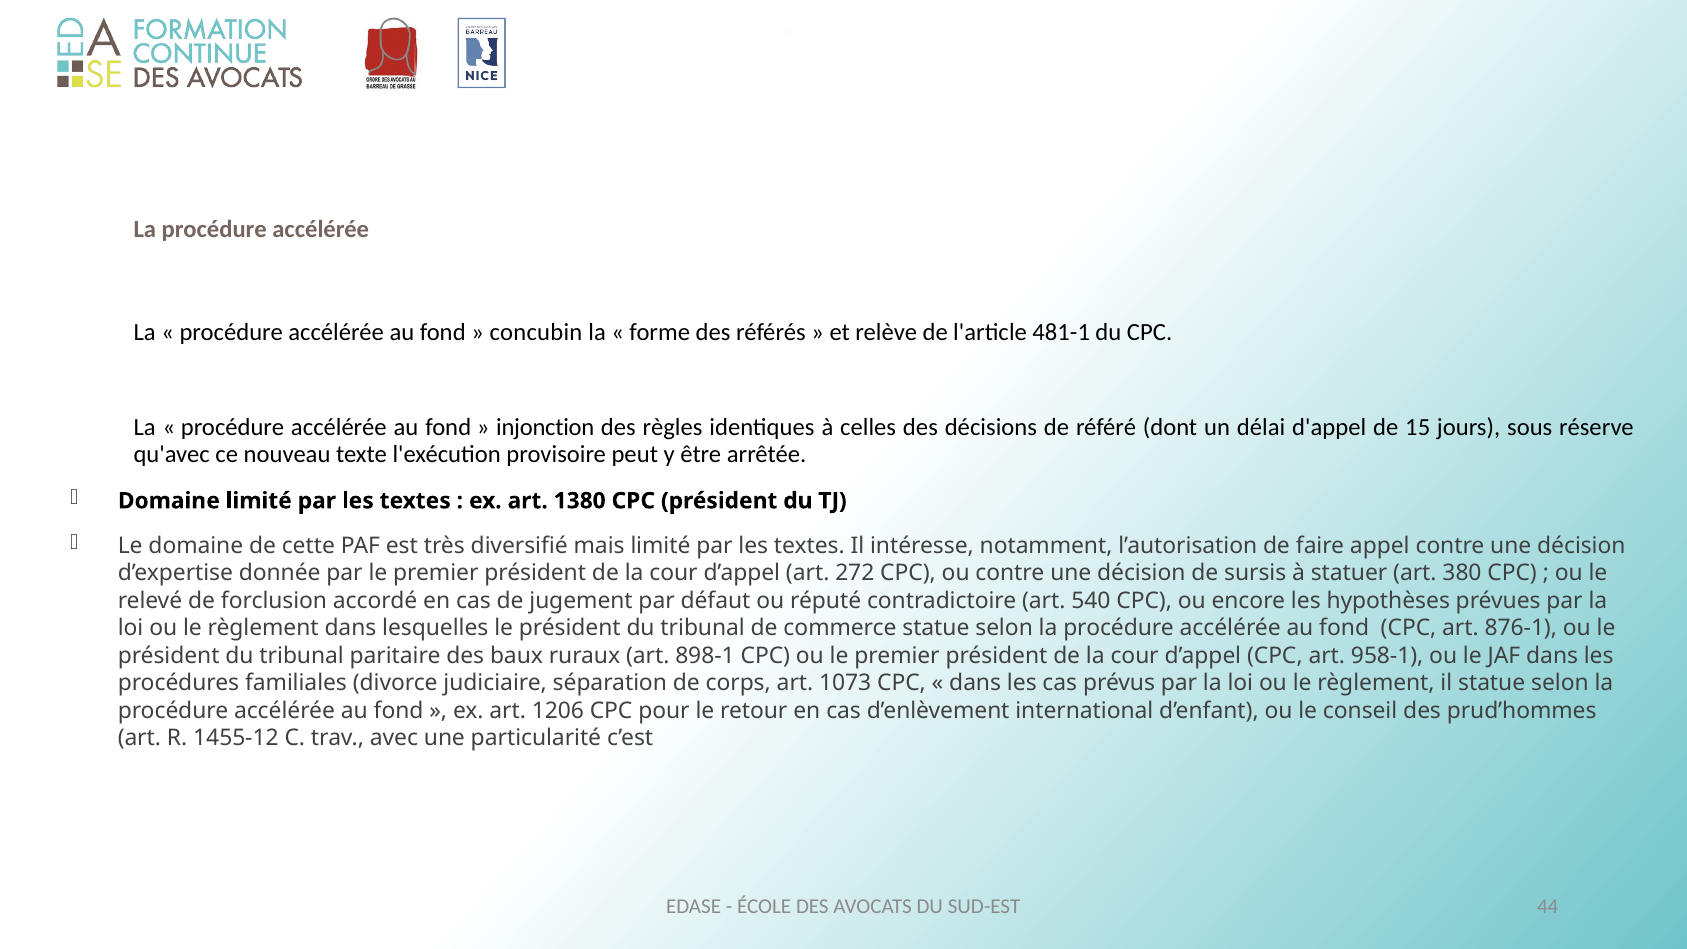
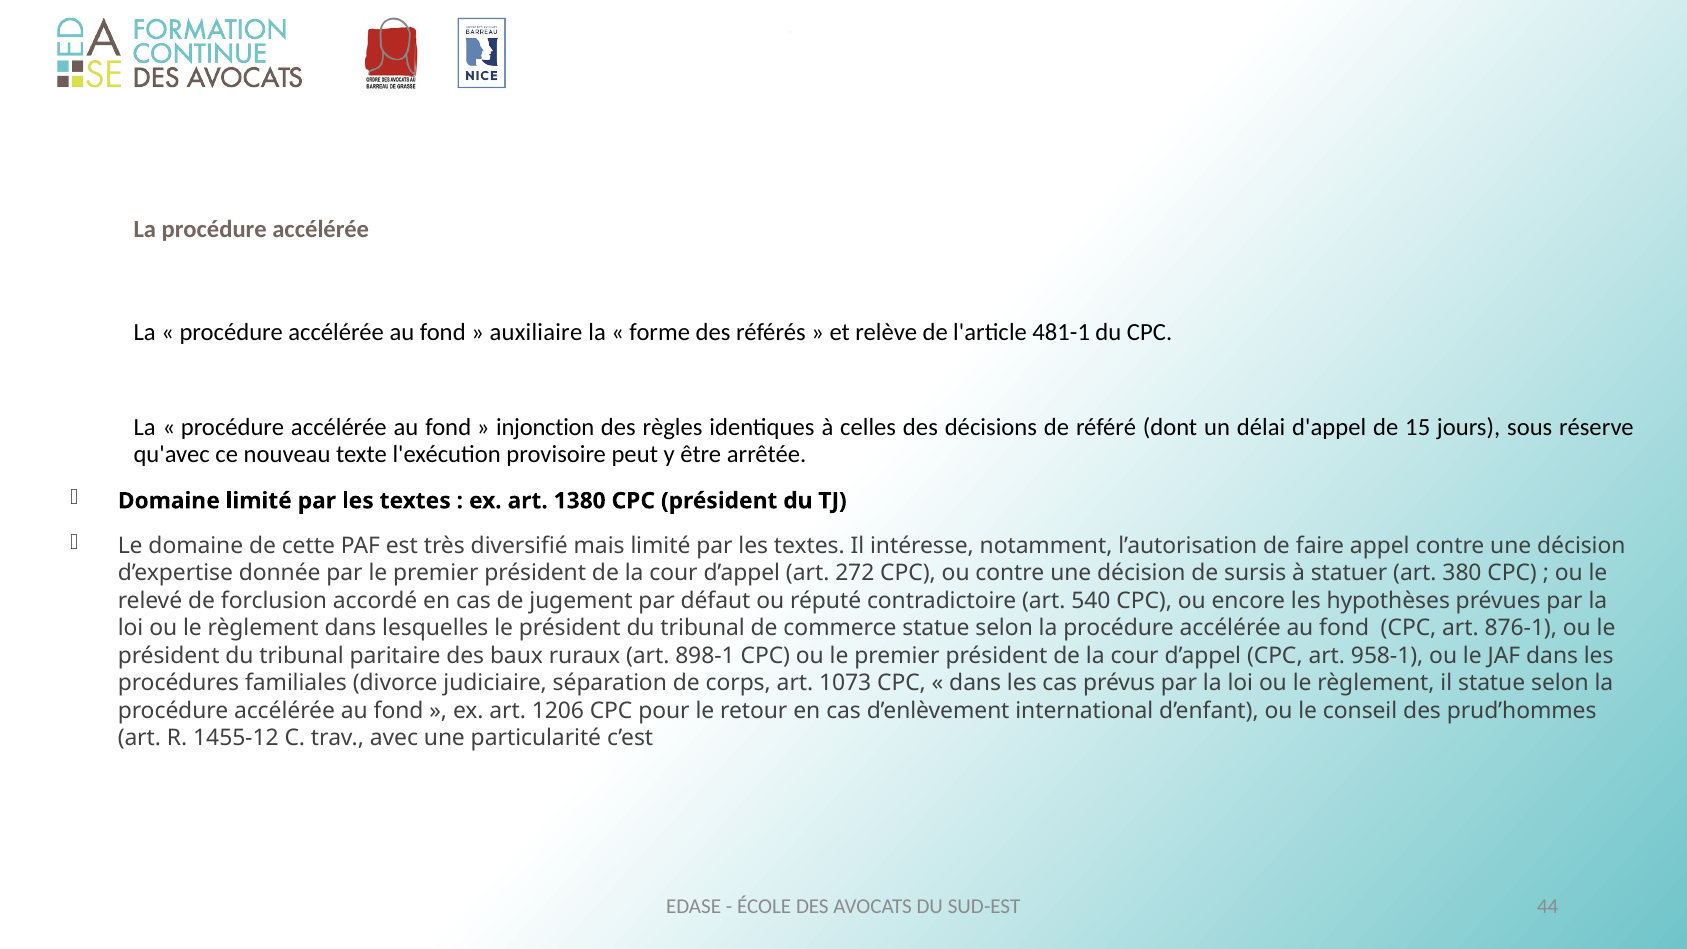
concubin: concubin -> auxiliaire (536, 332)
